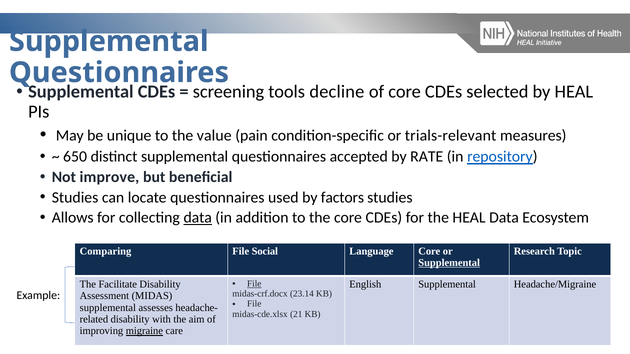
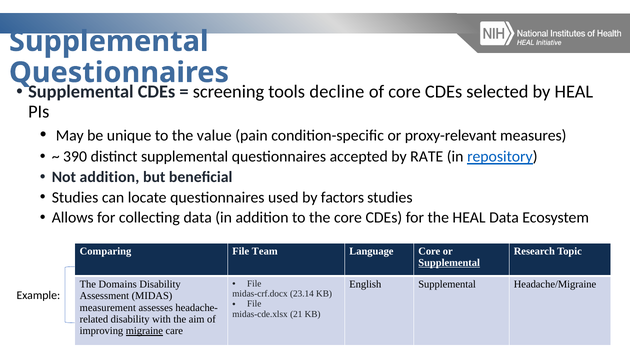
trials-relevant: trials-relevant -> proxy-relevant (451, 136)
650: 650 -> 390 (75, 157)
Not improve: improve -> addition (109, 177)
data underline: present -> none (198, 218)
Social: Social -> Team (265, 252)
File underline: present -> none (254, 284)
Facilitate: Facilitate -> Domains (118, 285)
supplemental: supplemental -> measurement (108, 308)
